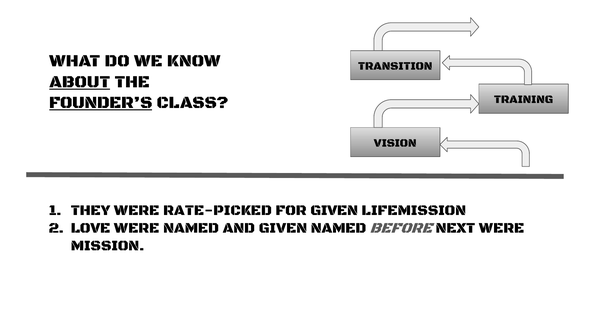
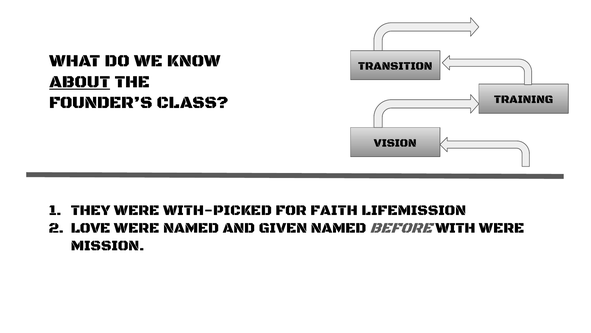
FOUNDER’S underline: present -> none (101, 102)
RATE-PICKED: RATE-PICKED -> WITH-PICKED (217, 210)
FOR GIVEN: GIVEN -> FAITH (334, 210)
NEXT: NEXT -> WITH (455, 228)
